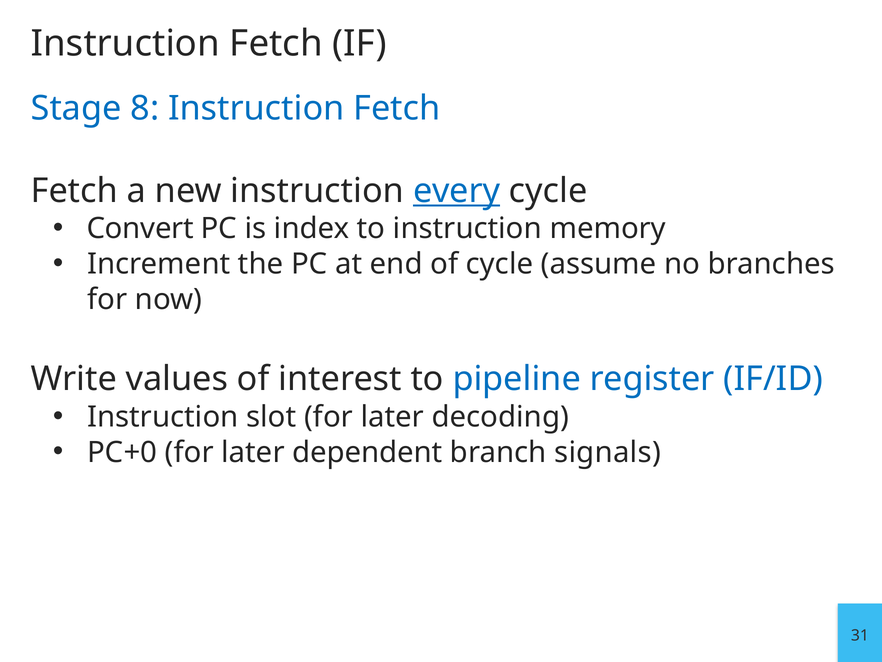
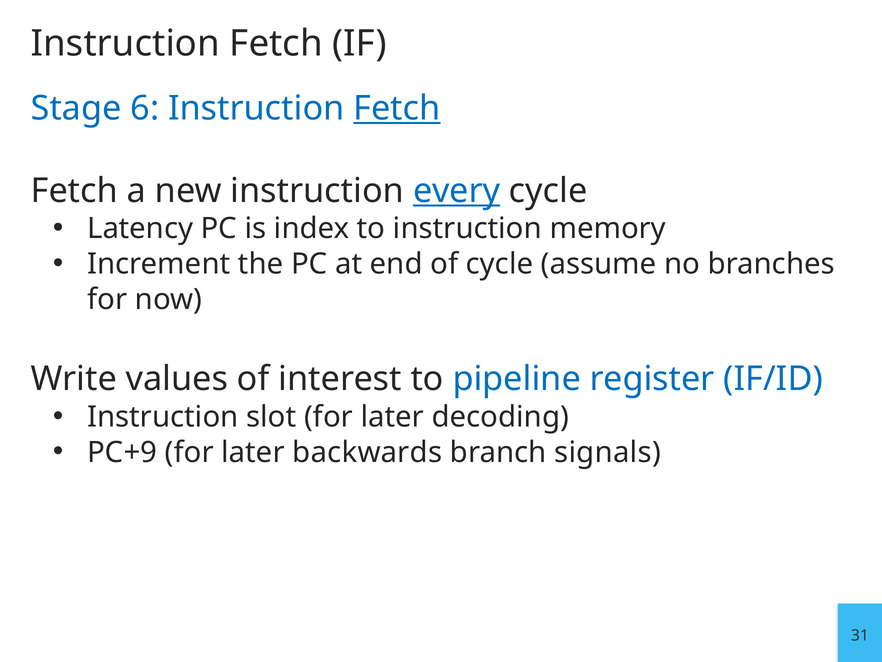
8: 8 -> 6 (145, 108)
Fetch underline: none -> present (397, 108)
Convert: Convert -> Latency (140, 229)
PC+0: PC+0 -> PC+9 (122, 452)
dependent: dependent -> backwards (367, 452)
